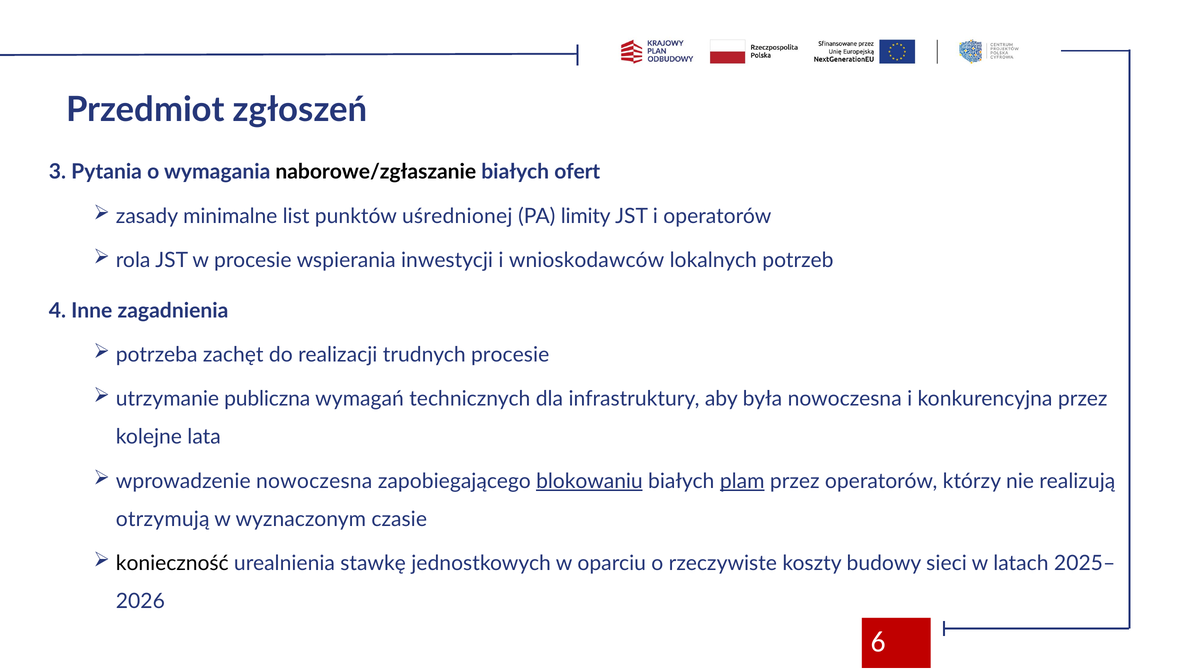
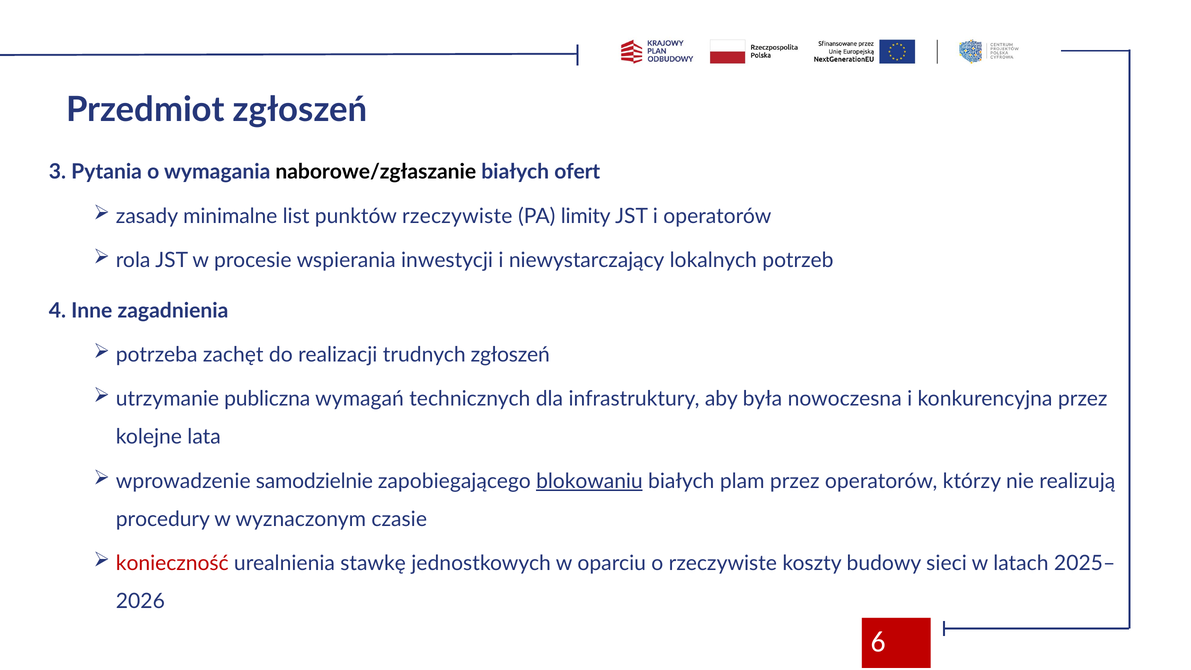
punktów uśrednionej: uśrednionej -> rzeczywiste (457, 216)
wnioskodawców: wnioskodawców -> niewystarczający (587, 260)
trudnych procesie: procesie -> zgłoszeń (510, 355)
wprowadzenie nowoczesna: nowoczesna -> samodzielnie (314, 481)
plam underline: present -> none (742, 481)
otrzymują: otrzymują -> procedury (163, 519)
konieczność colour: black -> red (172, 563)
